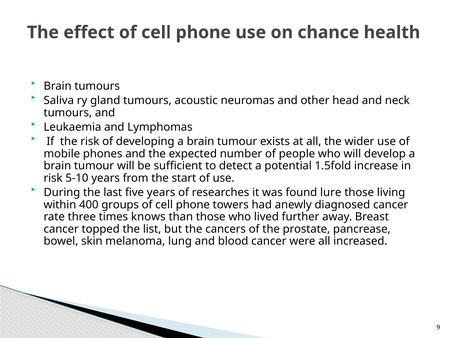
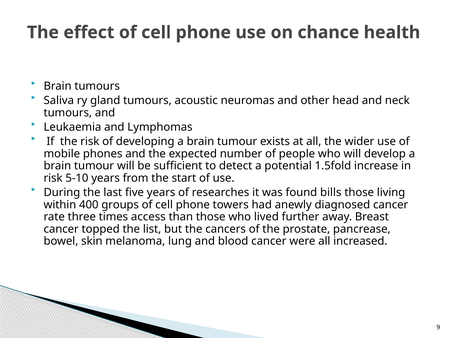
lure: lure -> bills (331, 193)
knows: knows -> access (148, 217)
